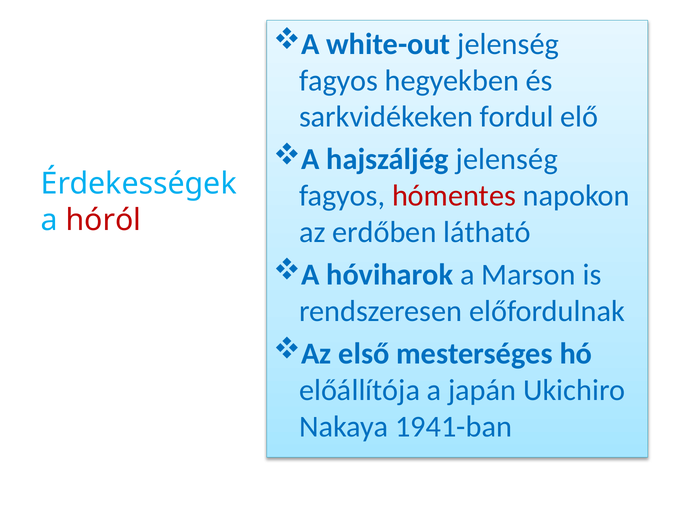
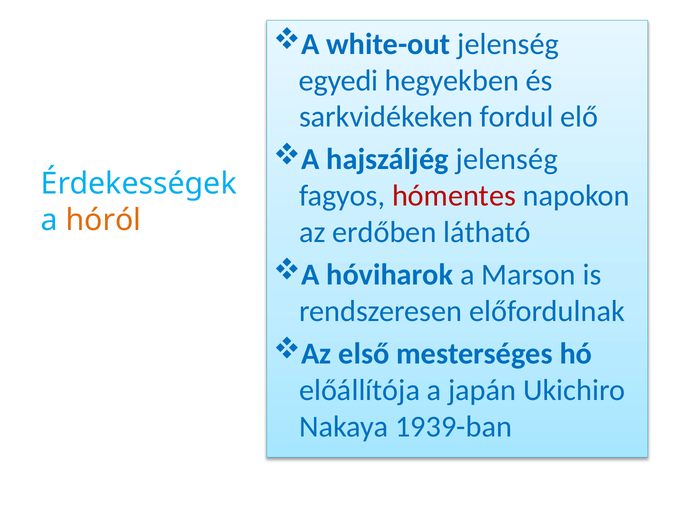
fagyos: fagyos -> egyedi (339, 80)
hóról colour: red -> orange (103, 220)
1941-ban: 1941-ban -> 1939-ban (454, 426)
